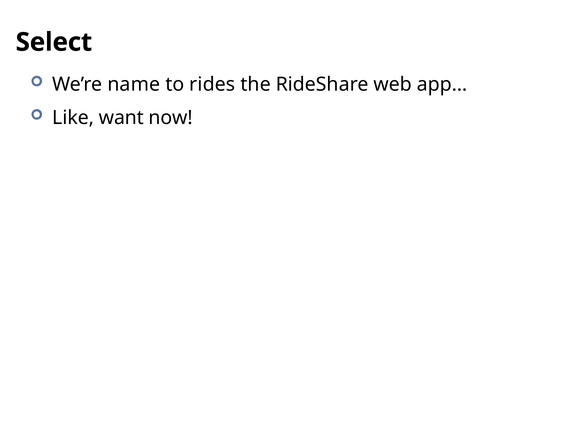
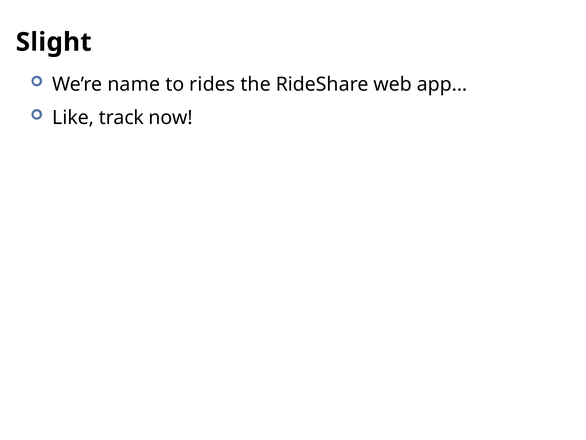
Select: Select -> Slight (54, 42)
want: want -> track (121, 118)
